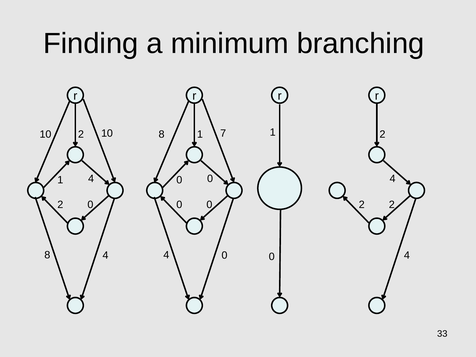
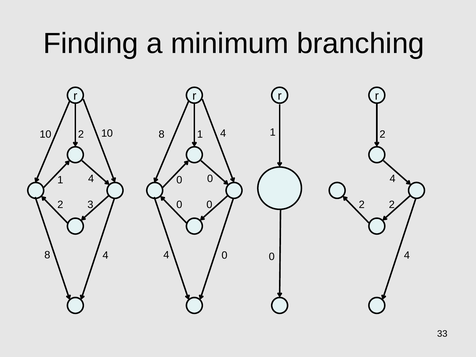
8 7: 7 -> 4 (223, 134)
2 0: 0 -> 3 (90, 205)
